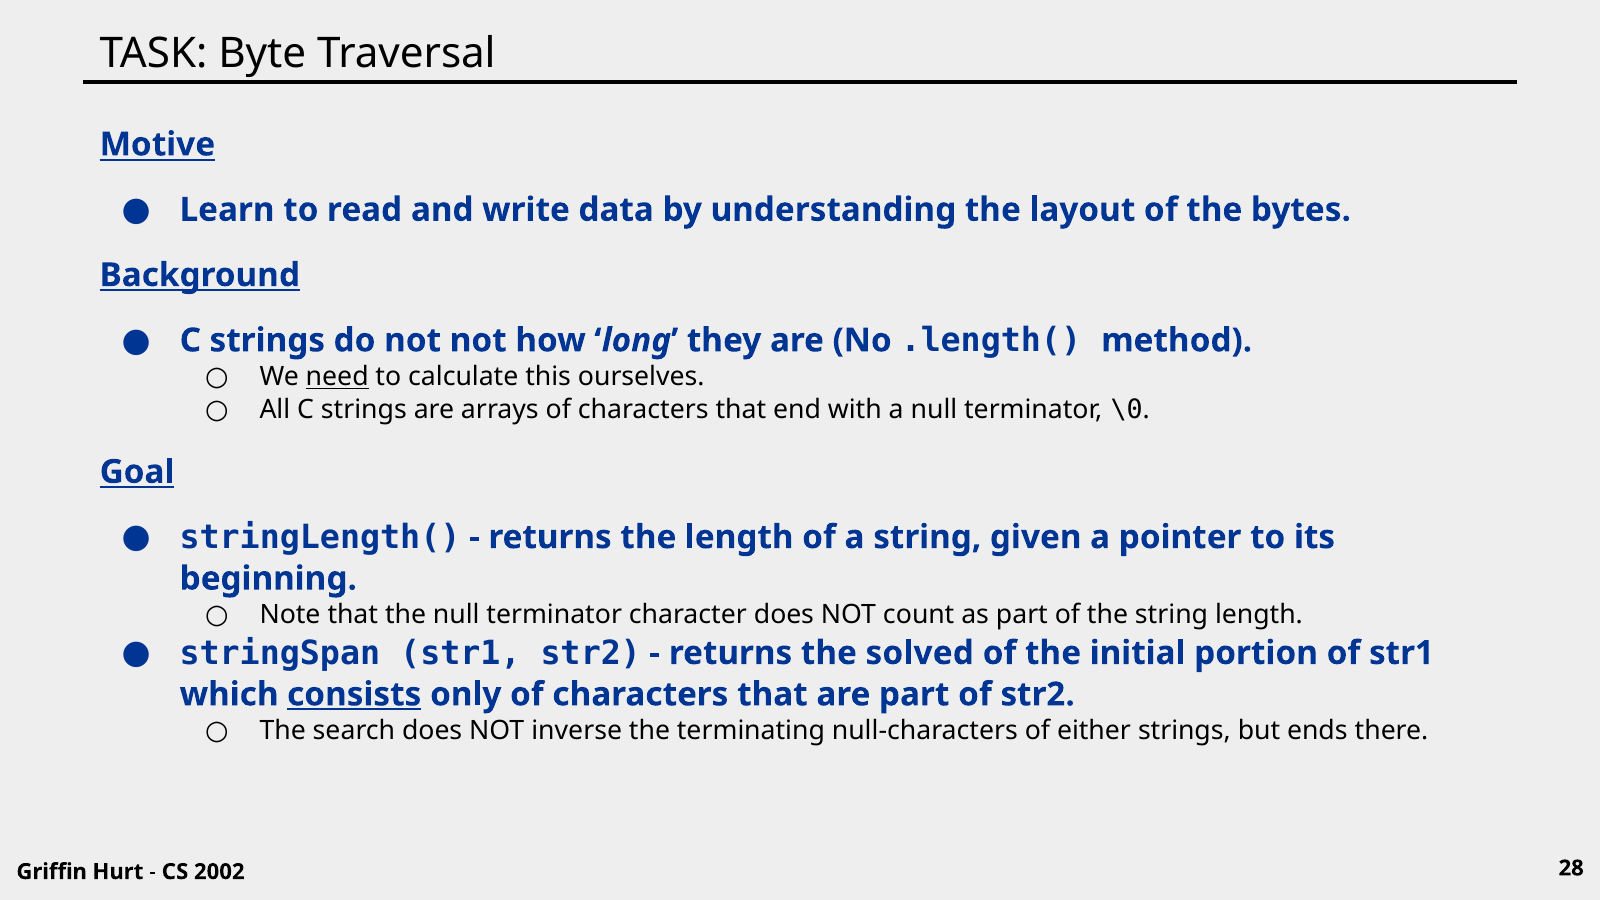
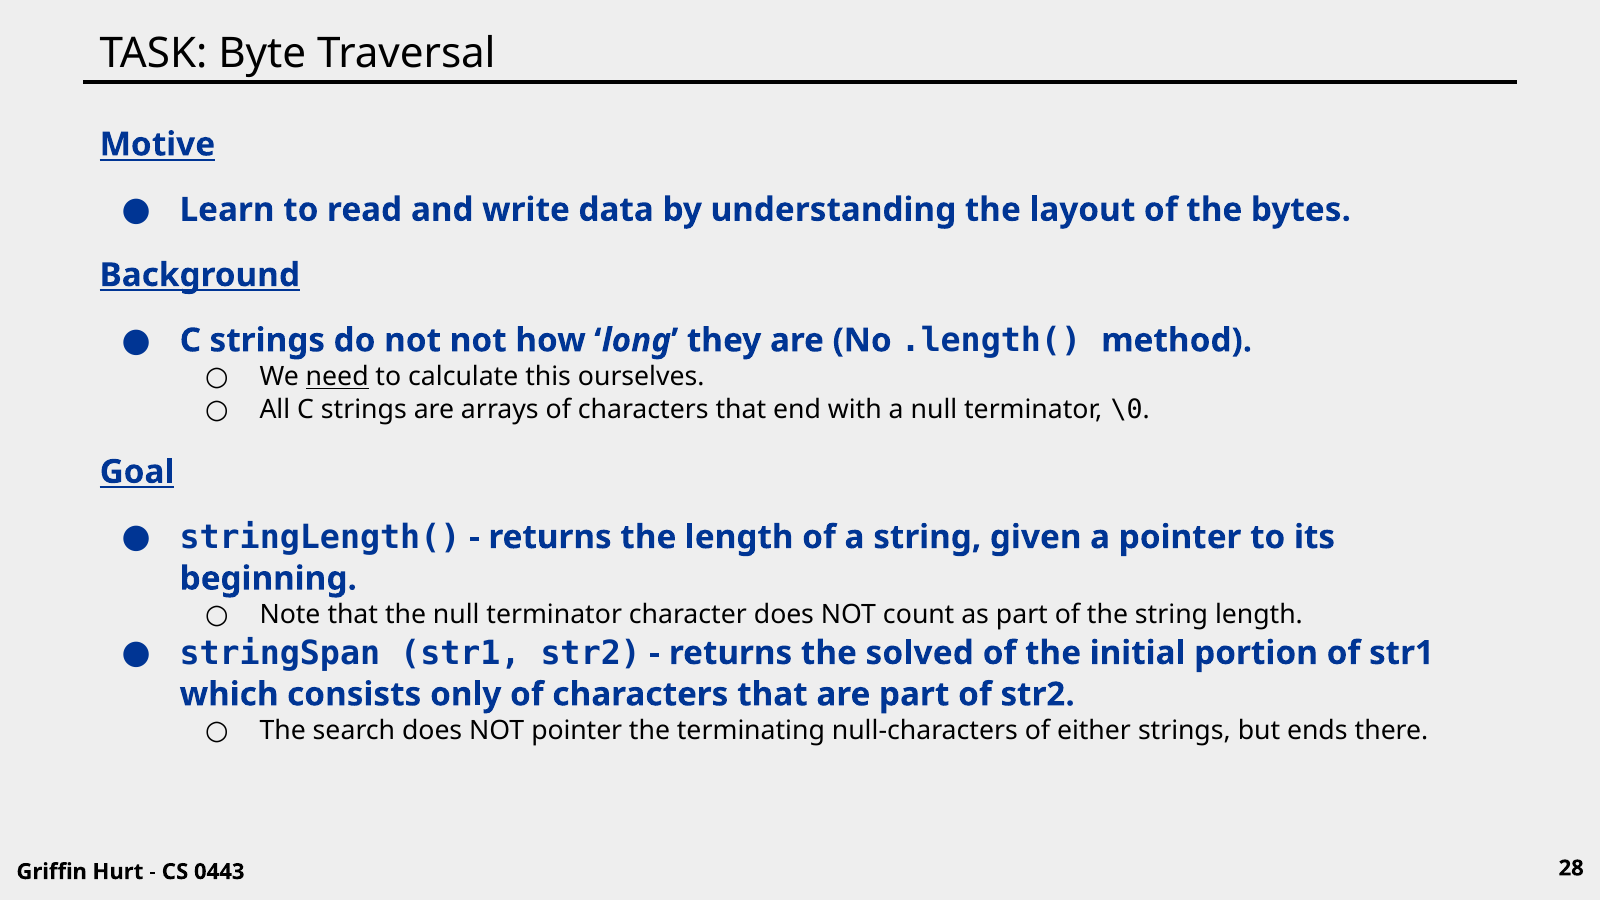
consists underline: present -> none (354, 694)
NOT inverse: inverse -> pointer (577, 731)
2002: 2002 -> 0443 (219, 872)
